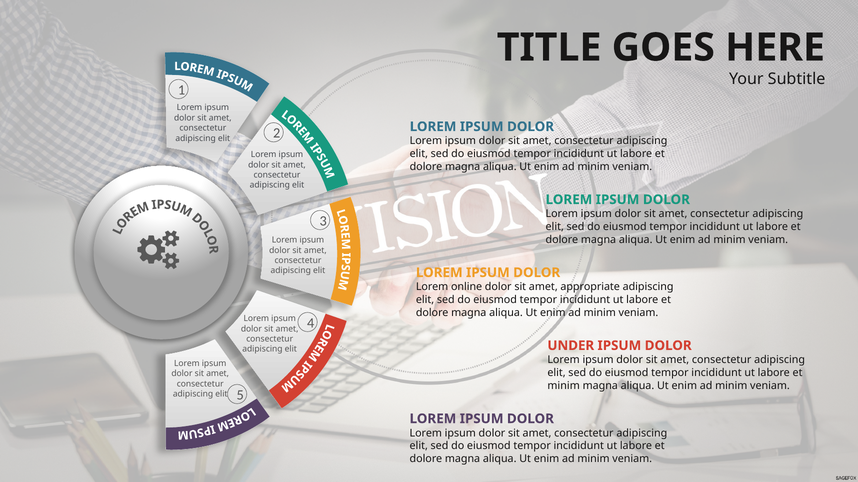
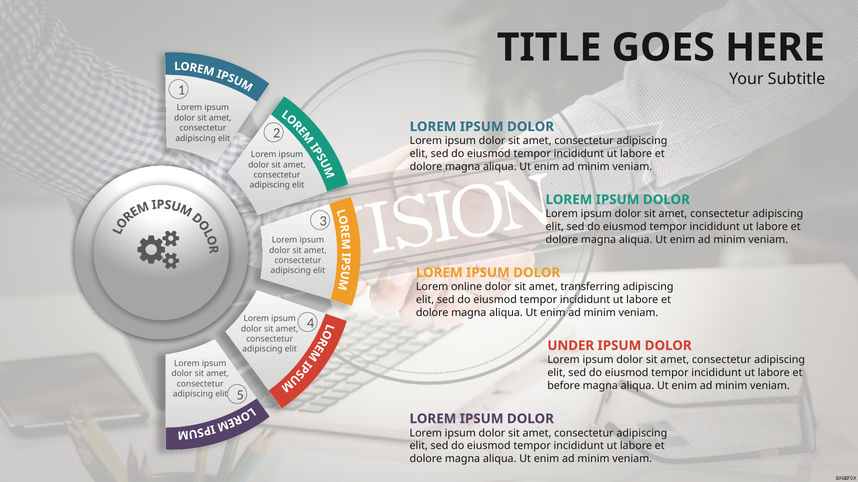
appropriate: appropriate -> transferring (590, 287)
minim: minim -> before (564, 386)
